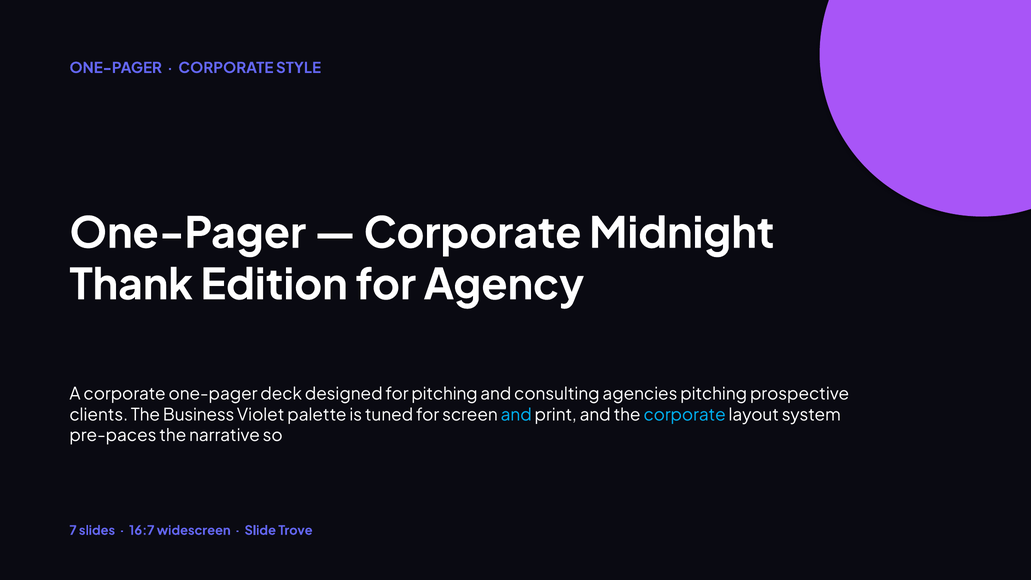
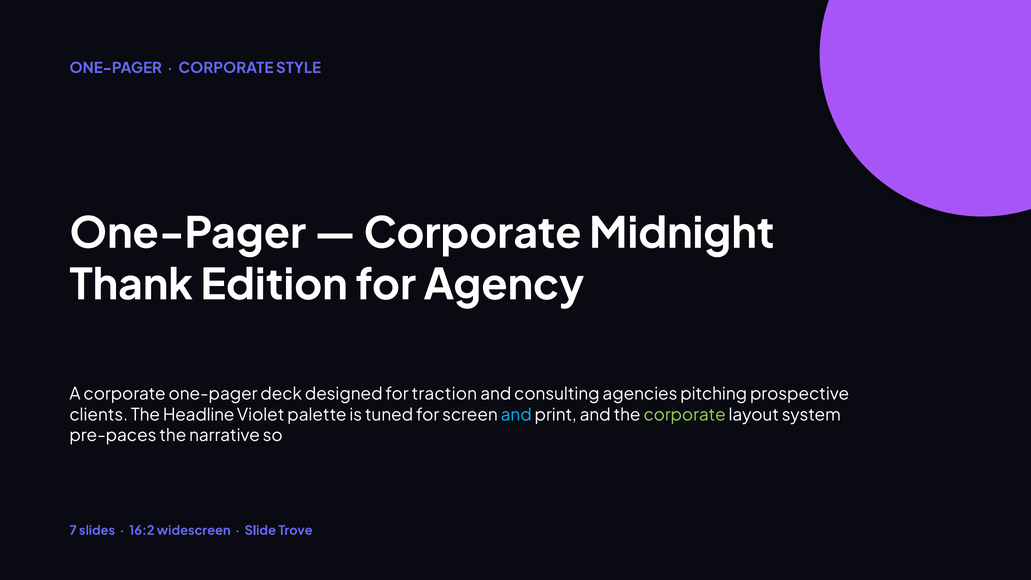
for pitching: pitching -> traction (444, 394)
Business: Business -> Headline (199, 415)
corporate colour: light blue -> light green (685, 415)
16:7: 16:7 -> 16:2 (142, 530)
